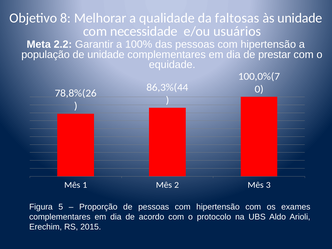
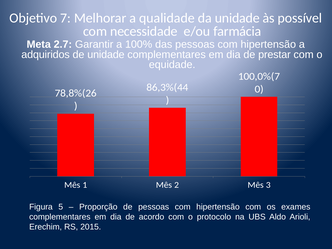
8: 8 -> 7 (65, 18)
da faltosas: faltosas -> unidade (237, 18)
às unidade: unidade -> possível (300, 18)
usuários: usuários -> farmácia (237, 31)
2.2: 2.2 -> 2.7 (63, 44)
população: população -> adquiridos (46, 55)
